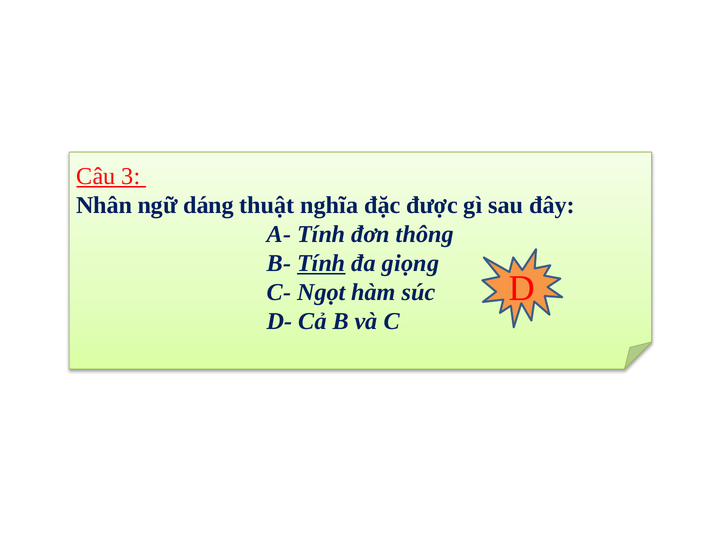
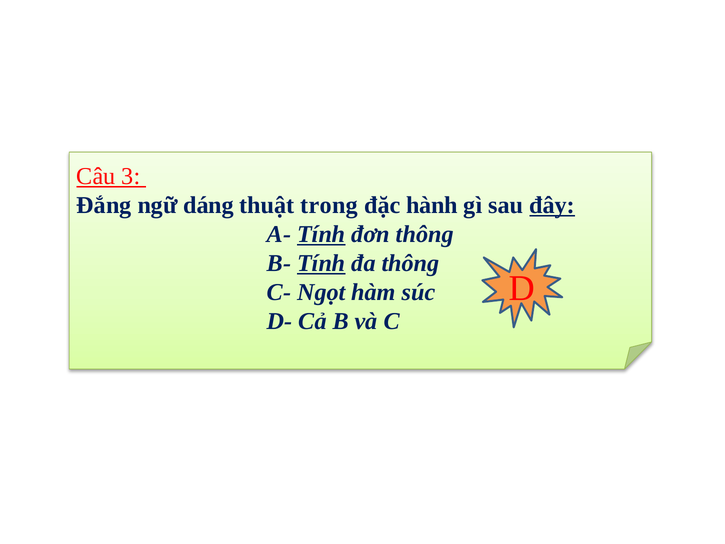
Nhân: Nhân -> Đắng (104, 205)
nghĩa: nghĩa -> trong (329, 205)
được: được -> hành (432, 205)
đây underline: none -> present (552, 205)
Tính underline: none -> present (321, 234)
đa giọng: giọng -> thông (411, 263)
